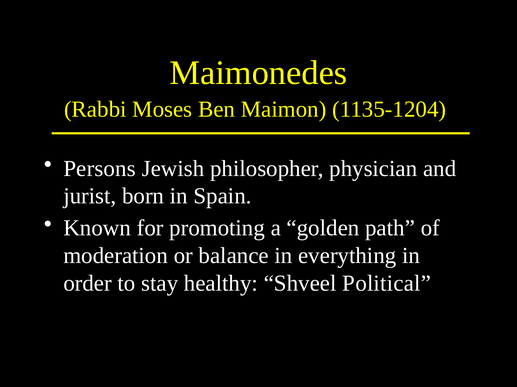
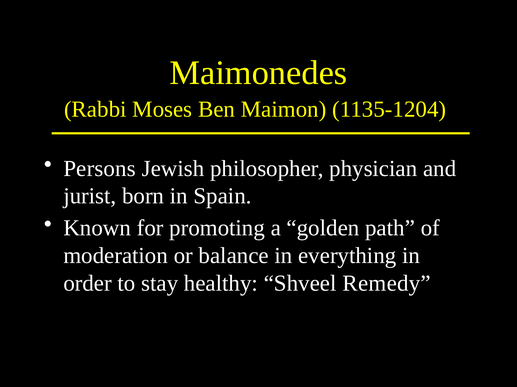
Political: Political -> Remedy (387, 284)
